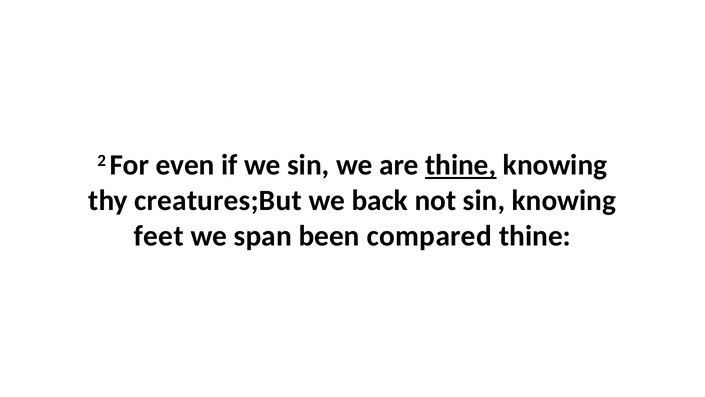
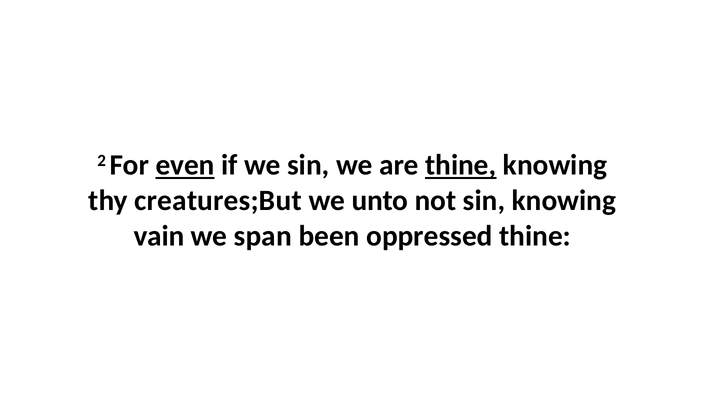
even underline: none -> present (185, 165)
back: back -> unto (380, 200)
feet: feet -> vain (159, 236)
compared: compared -> oppressed (429, 236)
